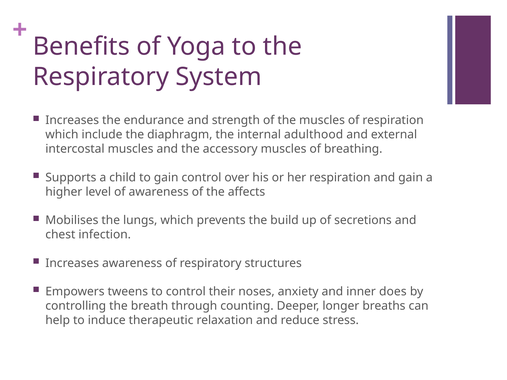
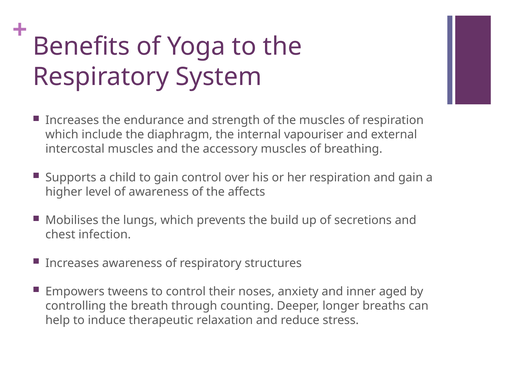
adulthood: adulthood -> vapouriser (314, 135)
does: does -> aged (393, 292)
